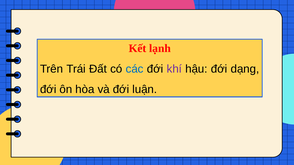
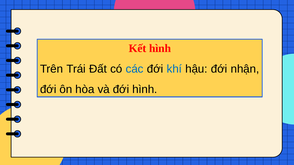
Kết lạnh: lạnh -> hình (160, 48)
khí colour: purple -> blue (174, 69)
dạng: dạng -> nhận (245, 69)
đới luận: luận -> hình (145, 90)
